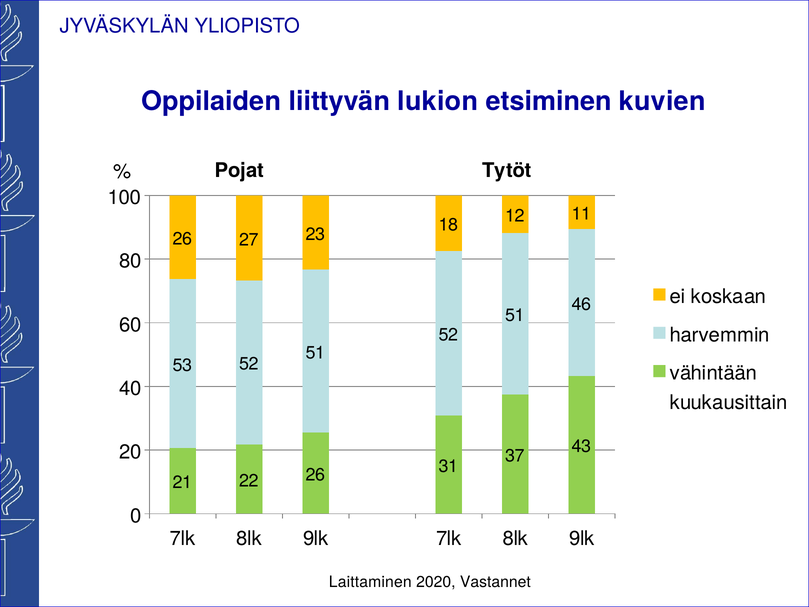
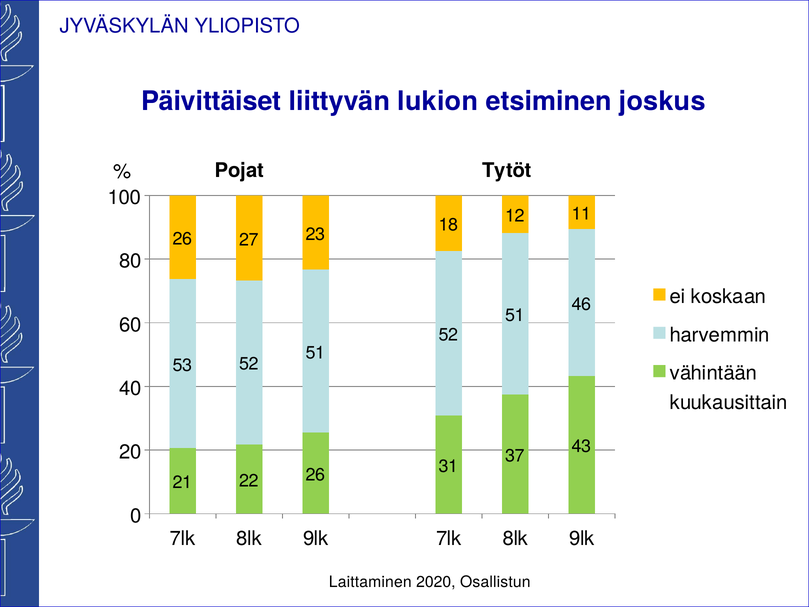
Oppilaiden: Oppilaiden -> Päivittäiset (211, 101)
kuvien: kuvien -> joskus (662, 101)
Vastannet: Vastannet -> Osallistun (495, 582)
